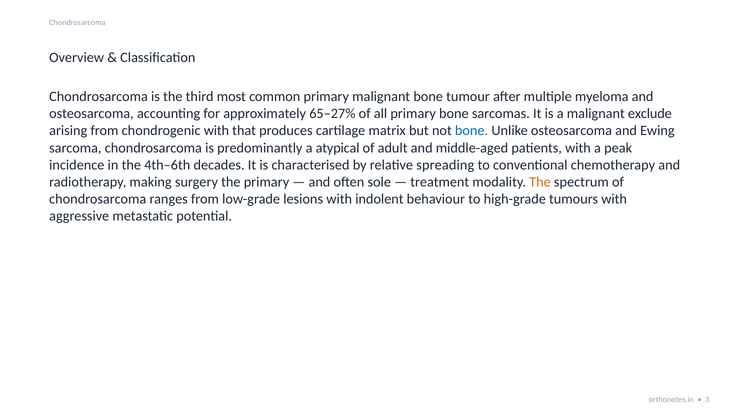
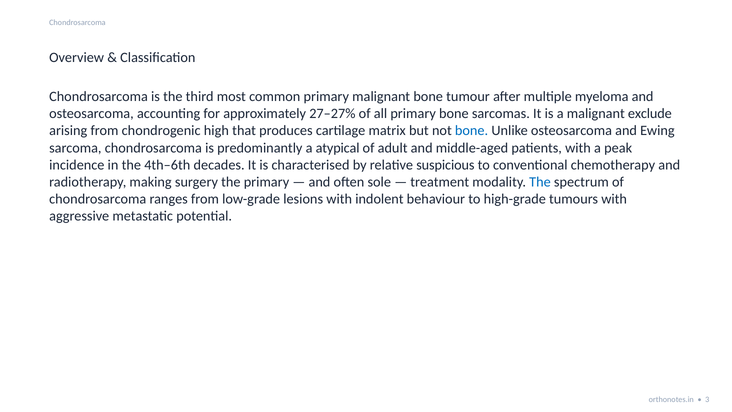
65–27%: 65–27% -> 27–27% (332, 114)
chondrogenic with: with -> high (216, 131)
spreading: spreading -> suspicious (445, 165)
The colour: orange -> blue (540, 182)
